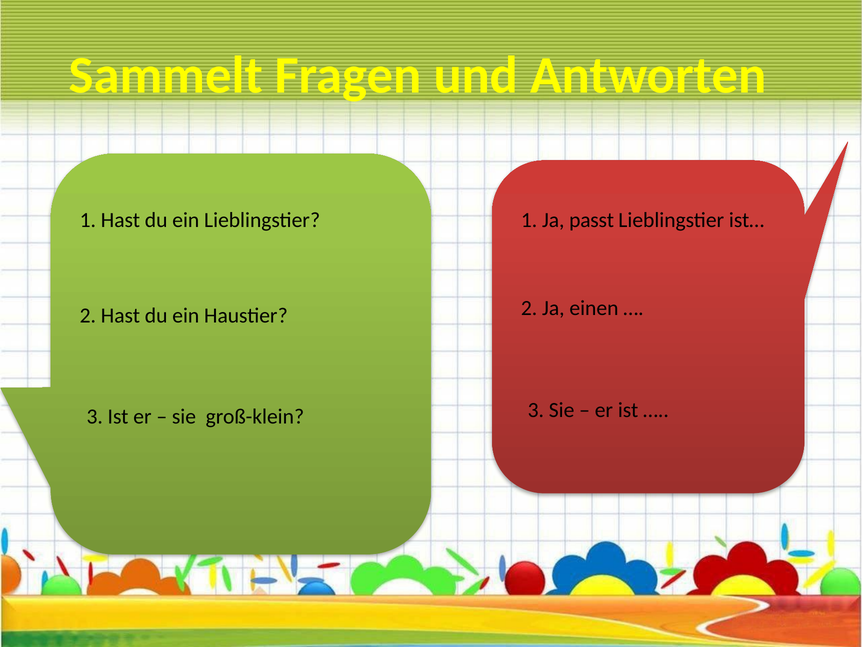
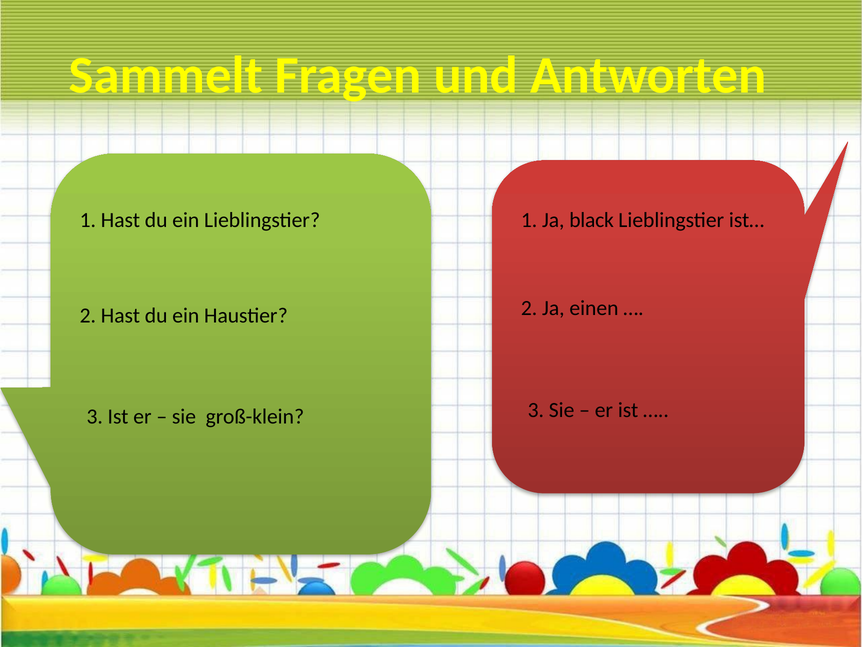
passt: passt -> black (592, 220)
